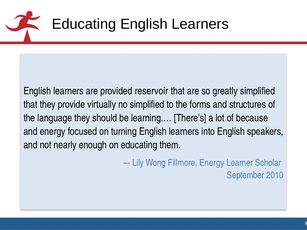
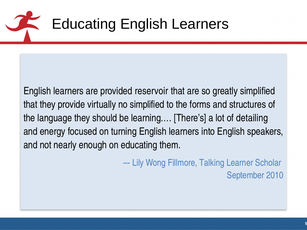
because: because -> detailing (252, 118)
Fillmore Energy: Energy -> Talking (212, 163)
